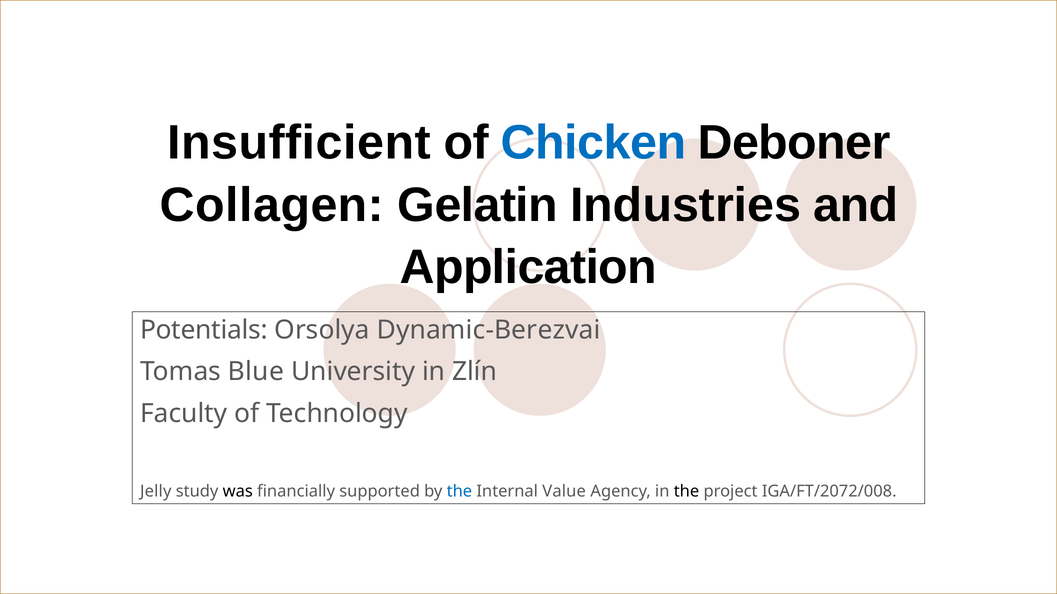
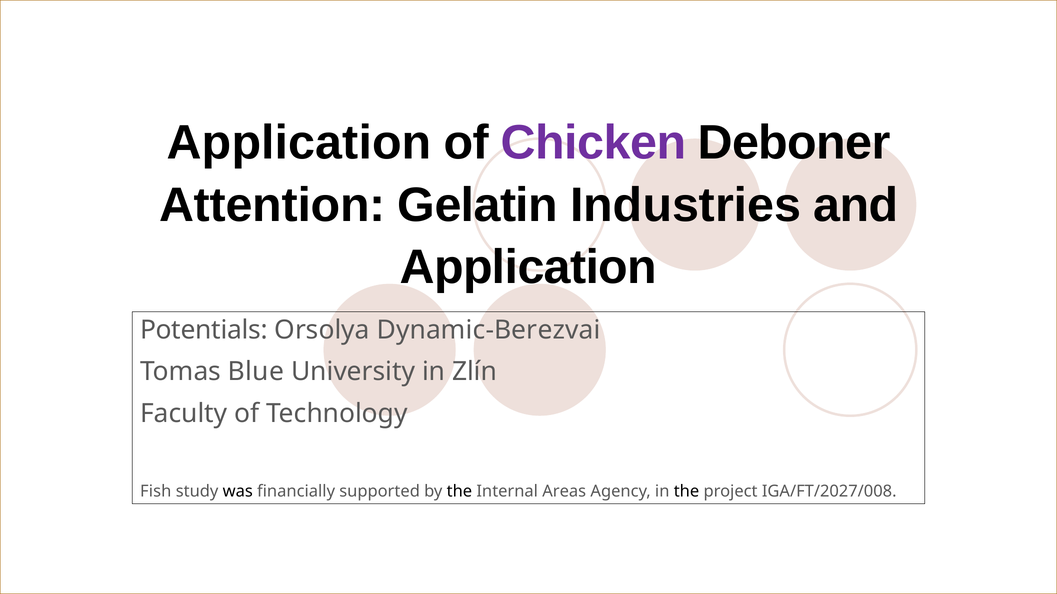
Insufficient: Insufficient -> Application (299, 143)
Chicken colour: blue -> purple (594, 143)
Collagen: Collagen -> Attention (272, 205)
Jelly: Jelly -> Fish (156, 492)
the colour: blue -> black (459, 492)
Value: Value -> Areas (564, 492)
IGA/FT/2072/008: IGA/FT/2072/008 -> IGA/FT/2027/008 (829, 492)
